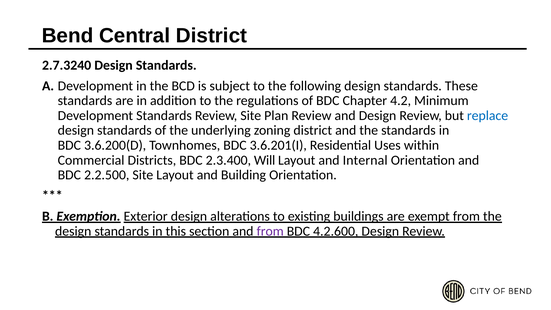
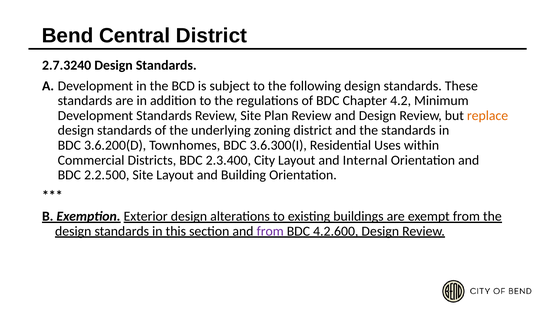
replace colour: blue -> orange (488, 116)
3.6.201(I: 3.6.201(I -> 3.6.300(I (278, 145)
Will: Will -> City (265, 160)
